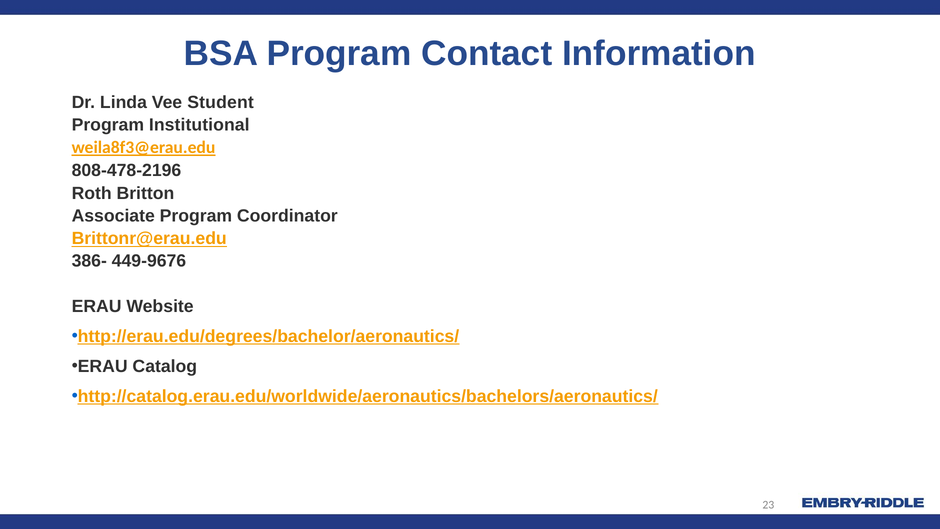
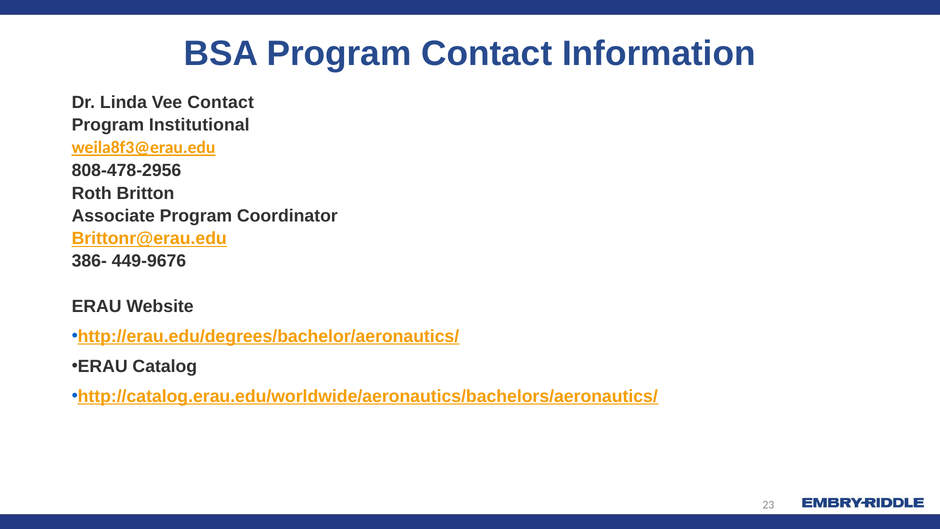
Vee Student: Student -> Contact (221, 102)
808-478-2196: 808-478-2196 -> 808-478-2956 (126, 171)
